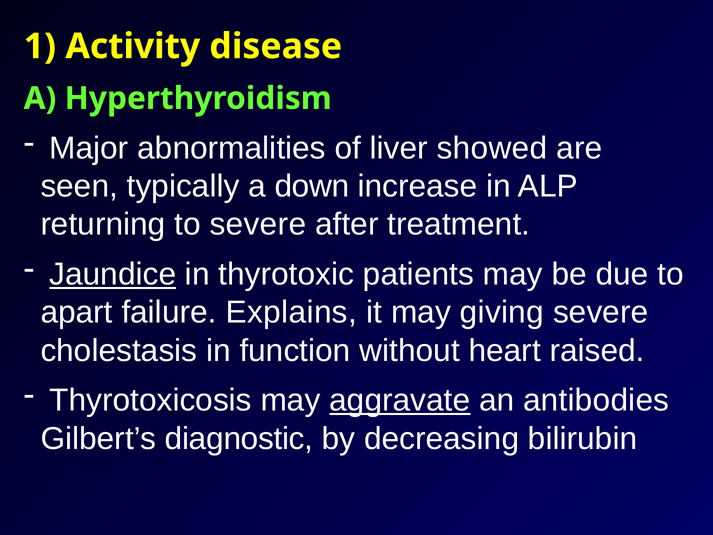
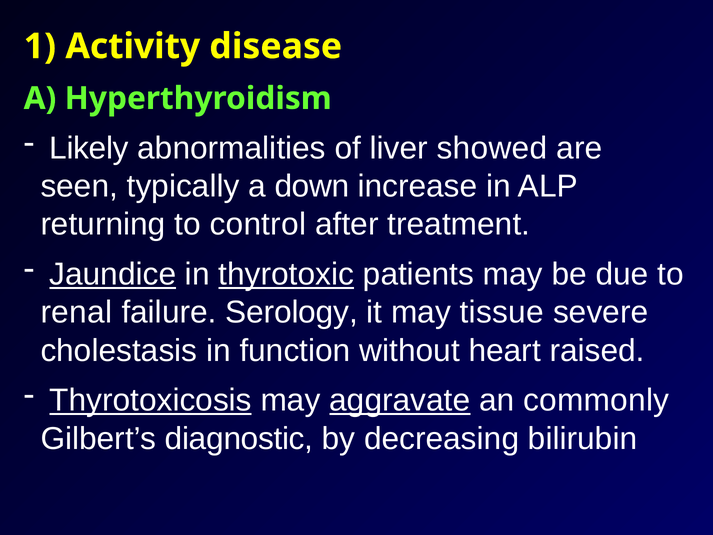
Major: Major -> Likely (89, 148)
to severe: severe -> control (258, 224)
thyrotoxic underline: none -> present (286, 274)
apart: apart -> renal (76, 312)
Explains: Explains -> Serology (292, 312)
giving: giving -> tissue (502, 312)
Thyrotoxicosis underline: none -> present (151, 400)
antibodies: antibodies -> commonly (596, 400)
